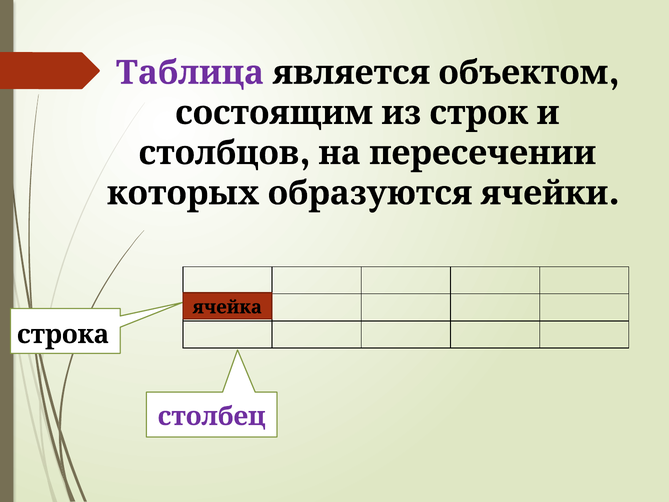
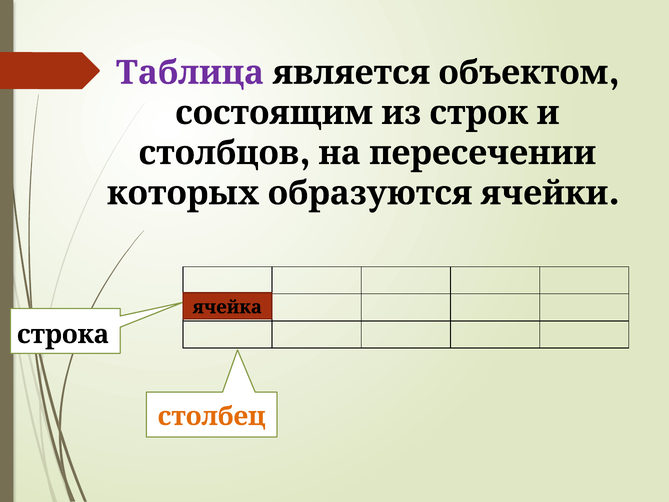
столбец colour: purple -> orange (212, 416)
